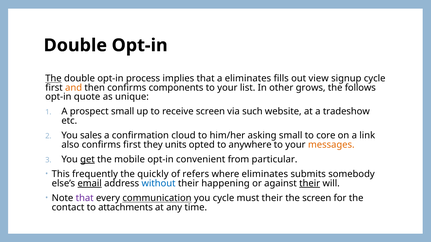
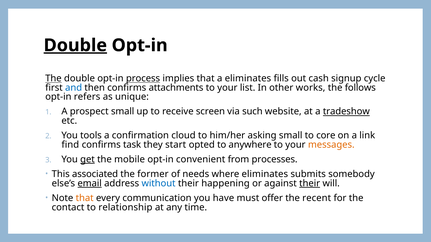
Double underline: none -> present (75, 45)
process underline: none -> present (143, 79)
view: view -> cash (319, 79)
and colour: orange -> blue (74, 88)
components: components -> attachments (176, 88)
grows: grows -> works (311, 88)
quote: quote -> refers (87, 97)
tradeshow underline: none -> present (346, 112)
sales: sales -> tools (91, 136)
also: also -> find (70, 145)
confirms first: first -> task (132, 145)
units: units -> start (176, 145)
particular: particular -> processes (275, 160)
frequently: frequently -> associated (95, 174)
quickly: quickly -> former (153, 174)
refers: refers -> needs (196, 174)
that colour: purple -> orange (85, 198)
communication underline: present -> none (157, 198)
you cycle: cycle -> have (223, 198)
must their: their -> offer (272, 198)
the screen: screen -> recent (317, 198)
attachments: attachments -> relationship (125, 208)
